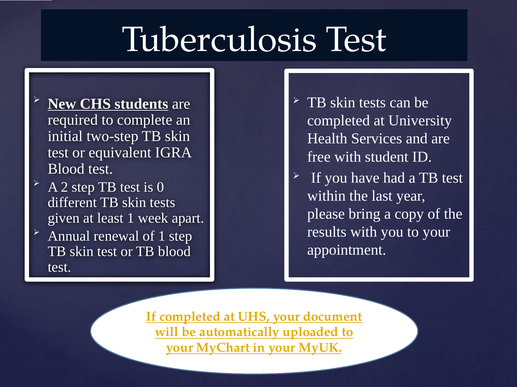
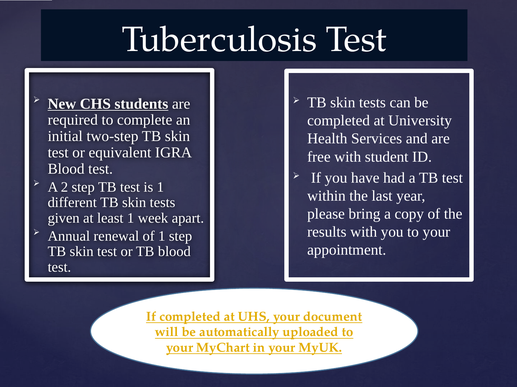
is 0: 0 -> 1 (160, 187)
